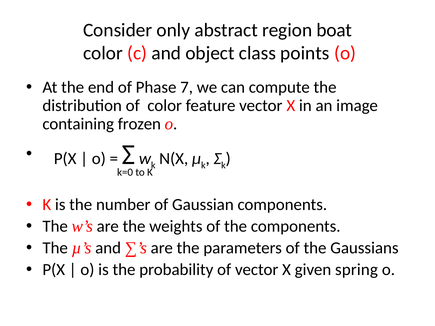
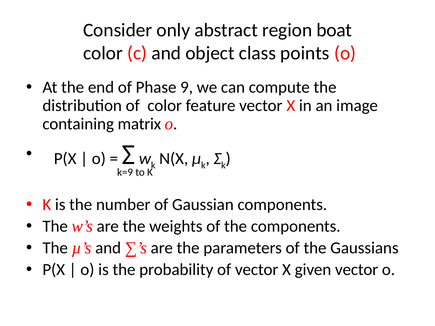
7: 7 -> 9 (187, 87)
frozen: frozen -> matrix (139, 124)
k=0: k=0 -> k=9 (125, 172)
given spring: spring -> vector (357, 270)
